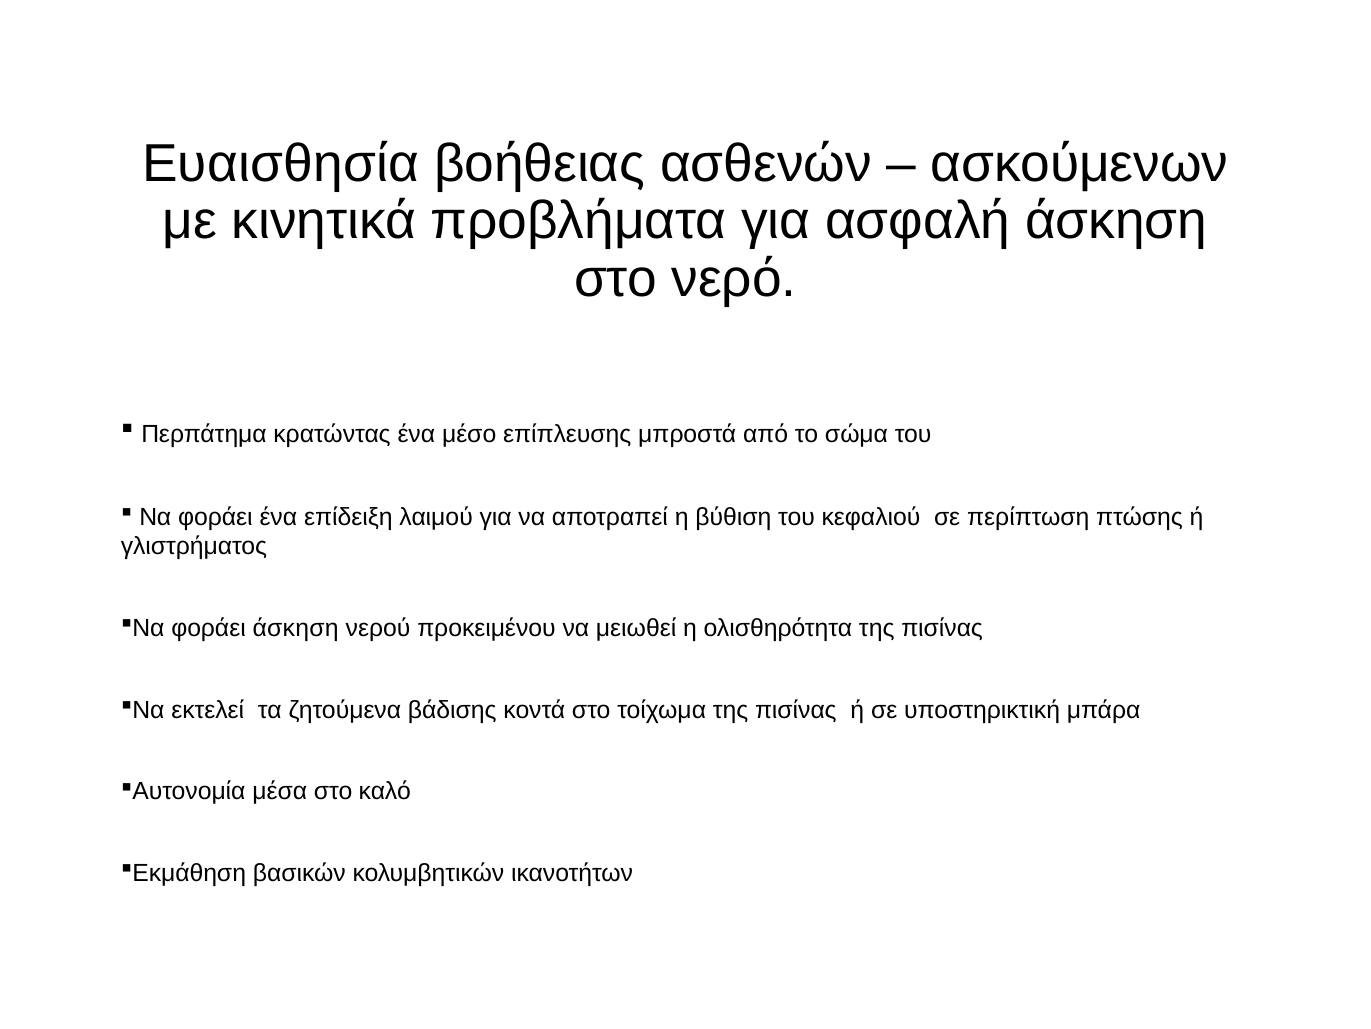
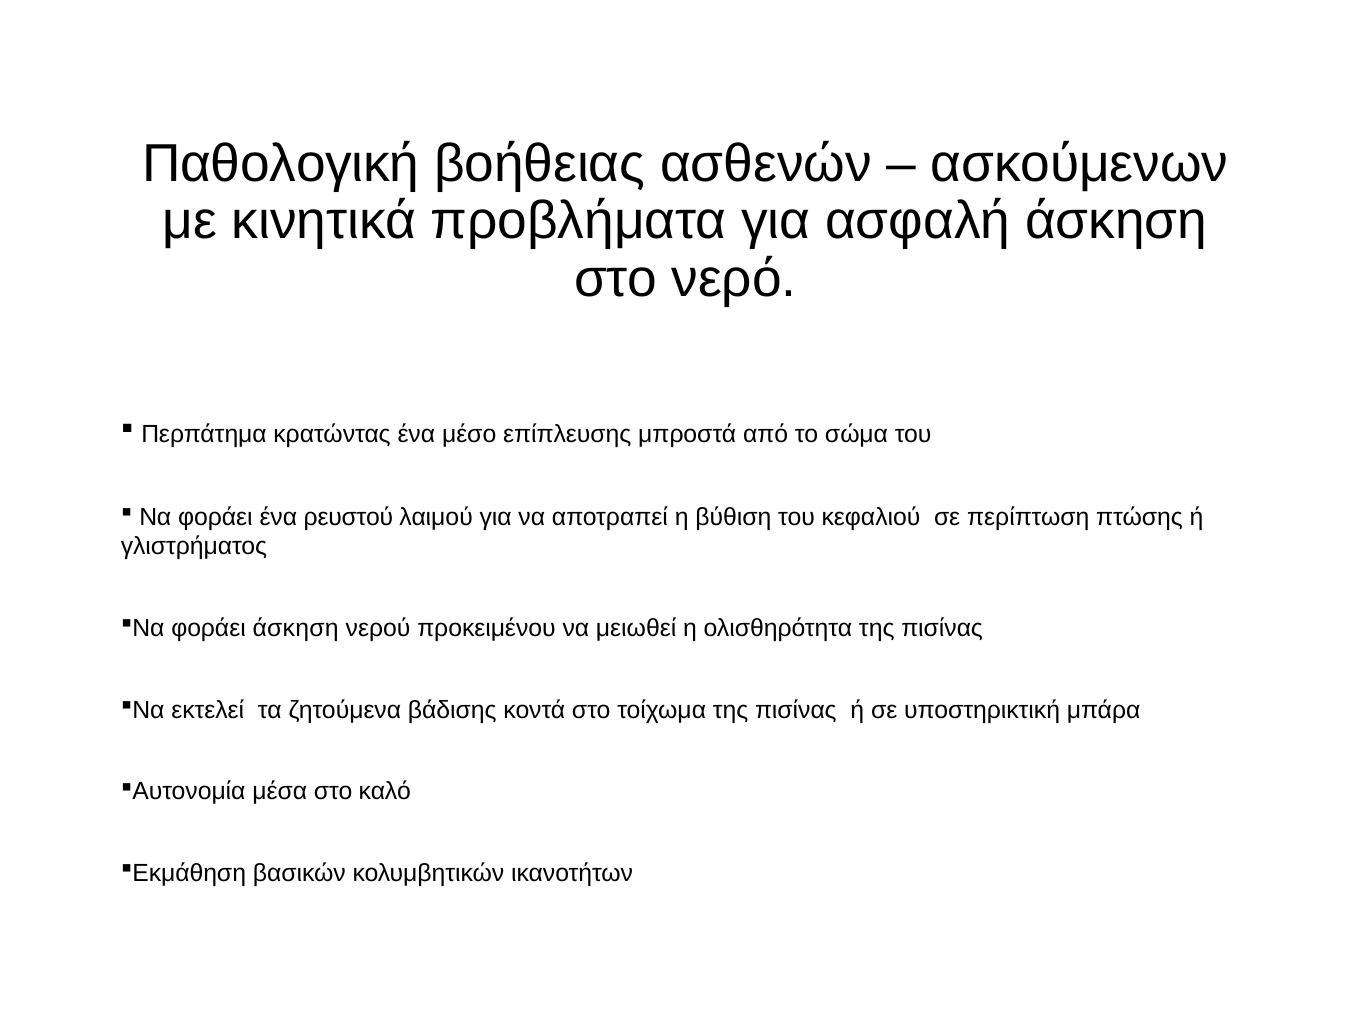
Ευαισθησία: Ευαισθησία -> Παθολογική (281, 164)
επίδειξη: επίδειξη -> ρευστού (348, 517)
